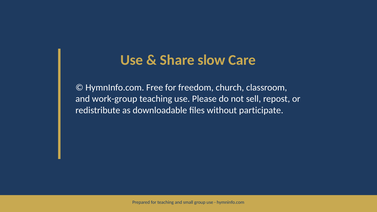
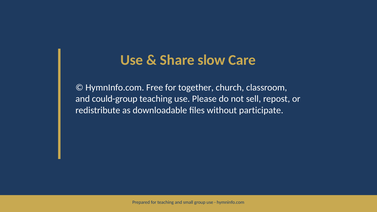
freedom: freedom -> together (196, 88)
work-group: work-group -> could-group (115, 99)
